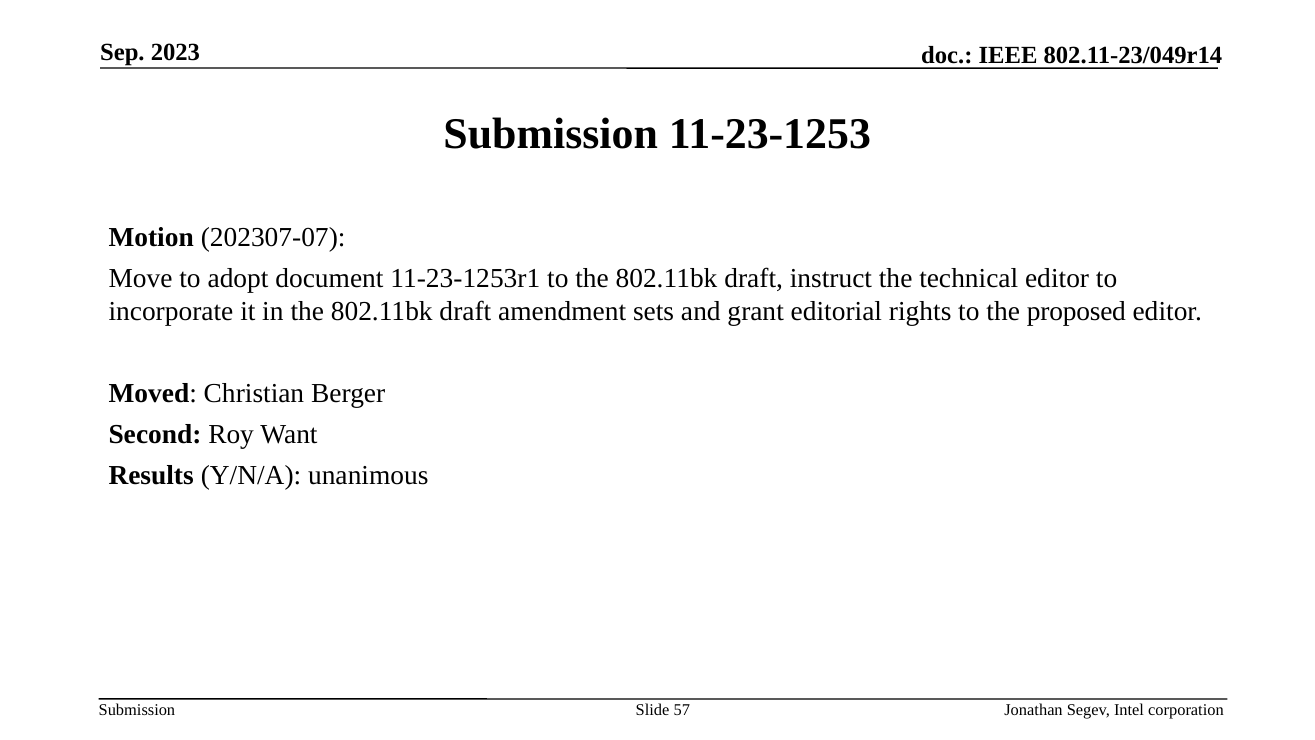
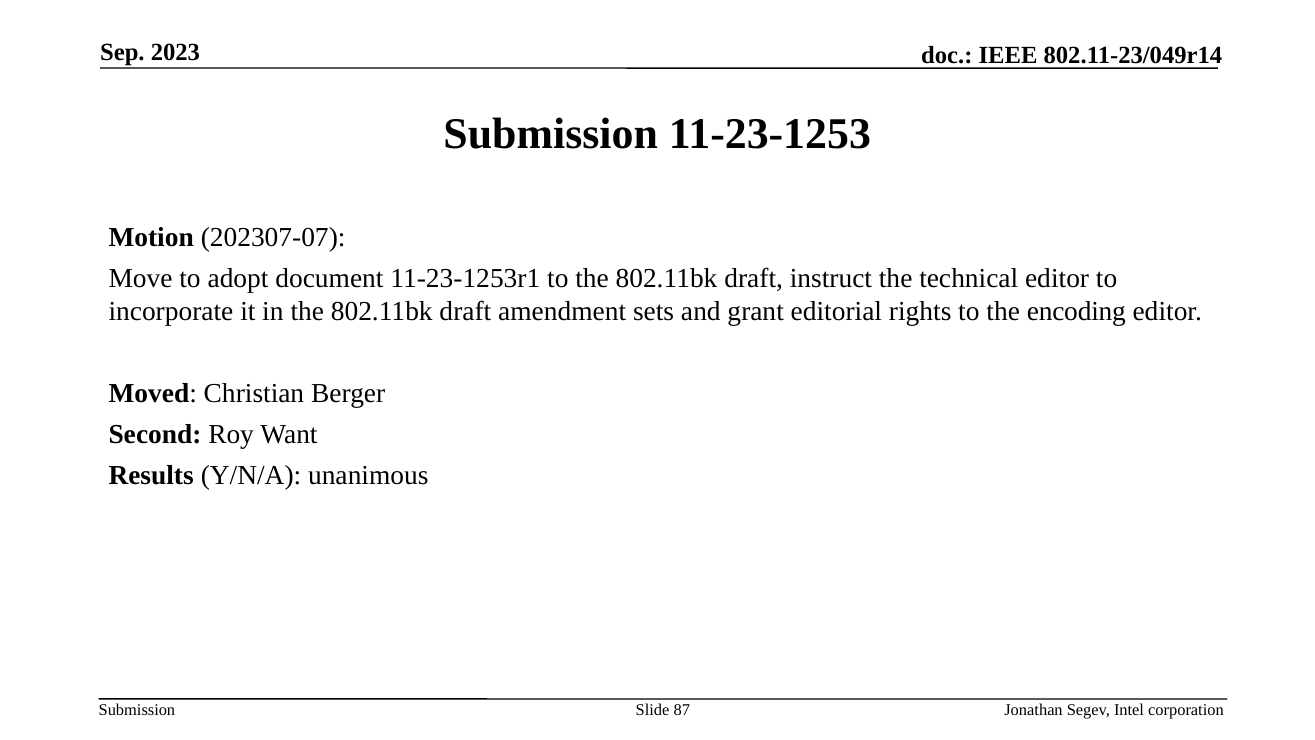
proposed: proposed -> encoding (1076, 311)
57: 57 -> 87 (682, 709)
